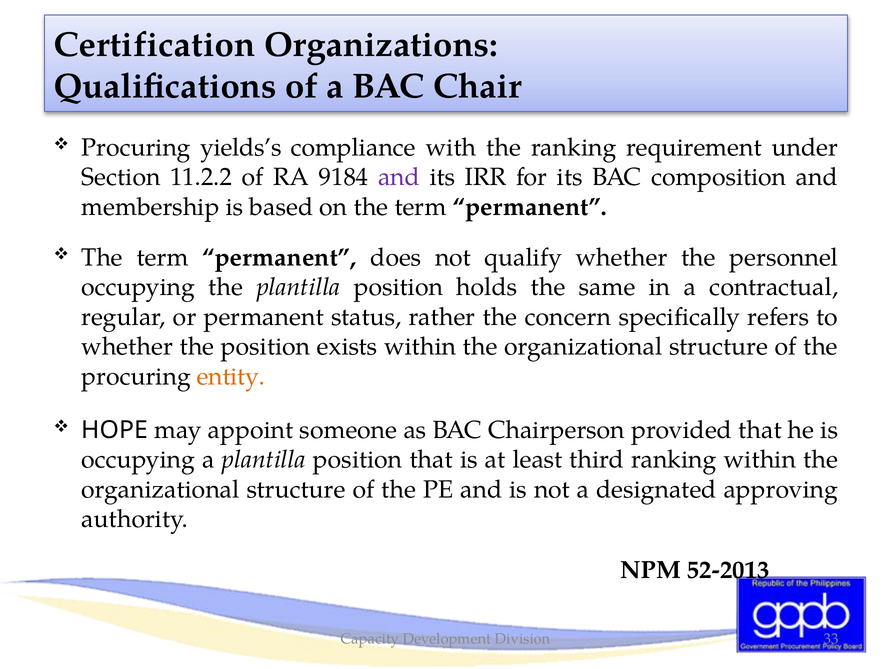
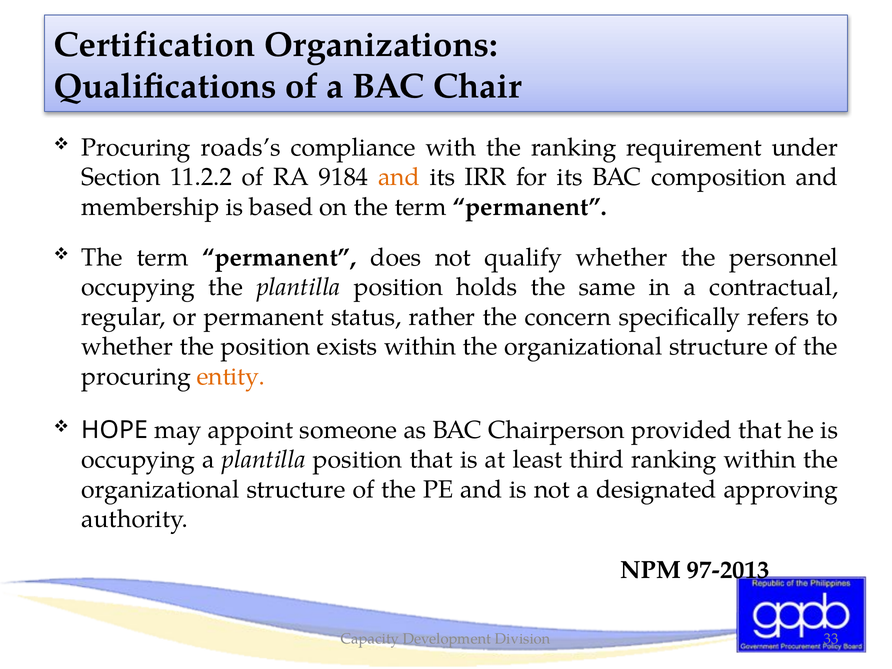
yields’s: yields’s -> roads’s (241, 147)
and colour: purple -> orange (399, 177)
52-2013: 52-2013 -> 97-2013 (728, 570)
